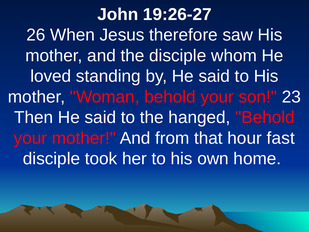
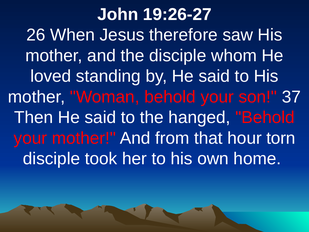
23: 23 -> 37 (291, 97)
fast: fast -> torn (281, 138)
